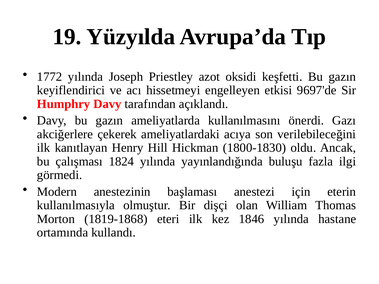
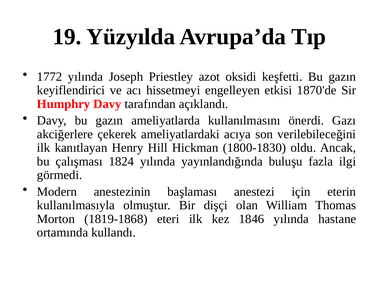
9697'de: 9697'de -> 1870'de (317, 90)
